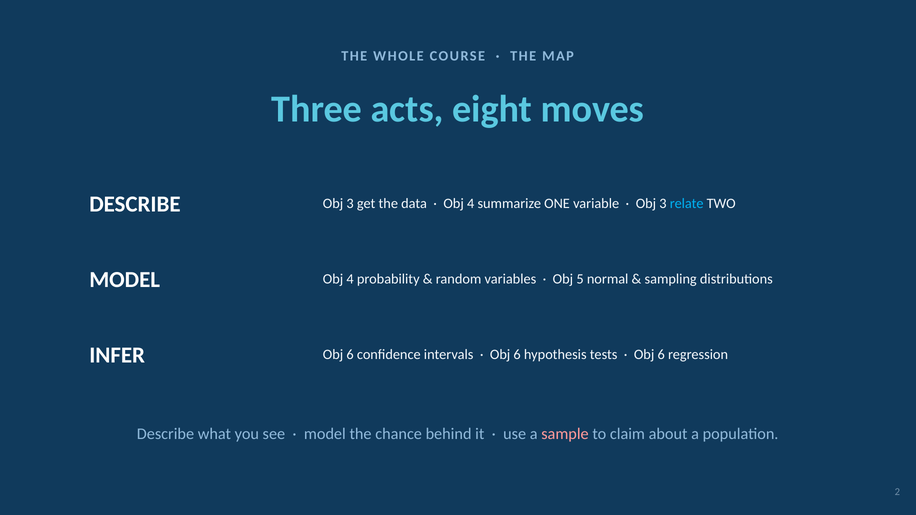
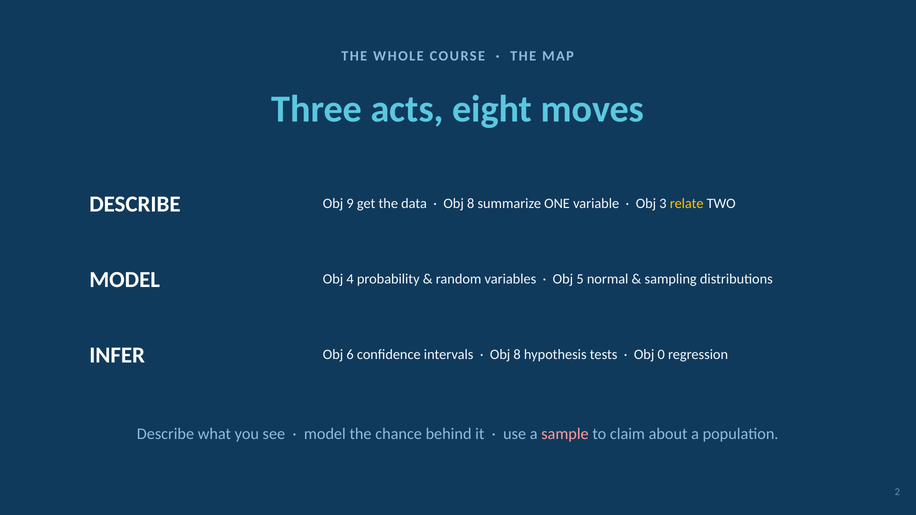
DESCRIBE Obj 3: 3 -> 9 (350, 204)
4: 4 -> 8 (471, 204)
relate colour: light blue -> yellow (687, 204)
6: 6 -> 8 (517, 355)
6: 6 -> 0 (661, 355)
